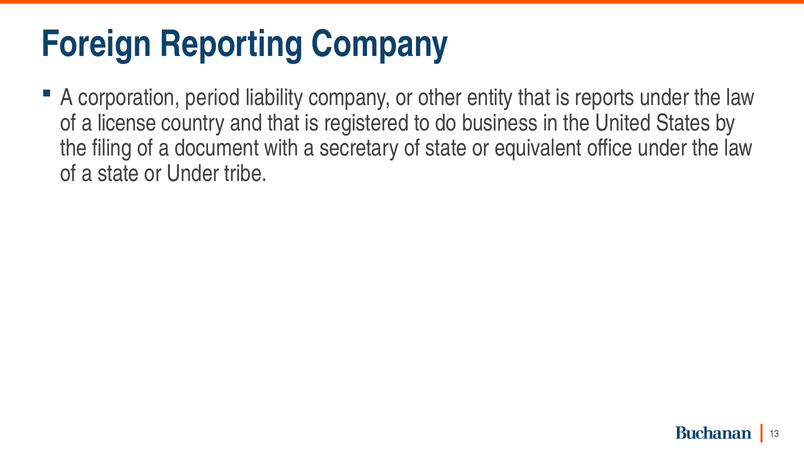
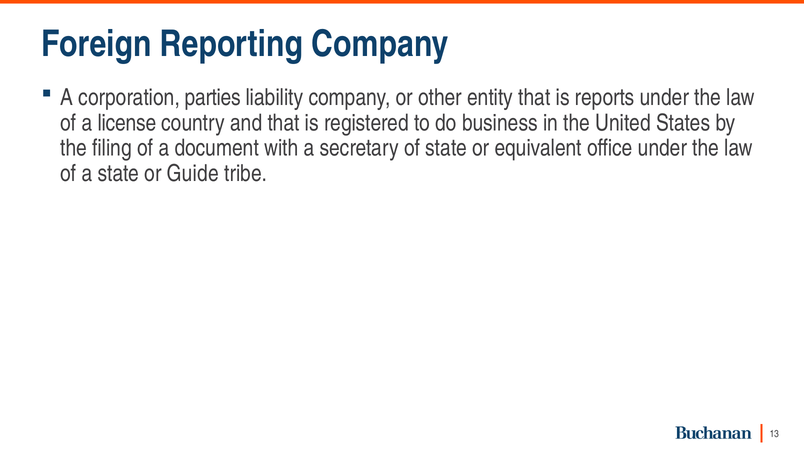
period: period -> parties (213, 98)
or Under: Under -> Guide (193, 174)
